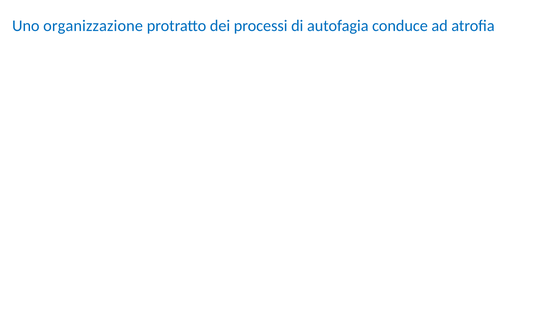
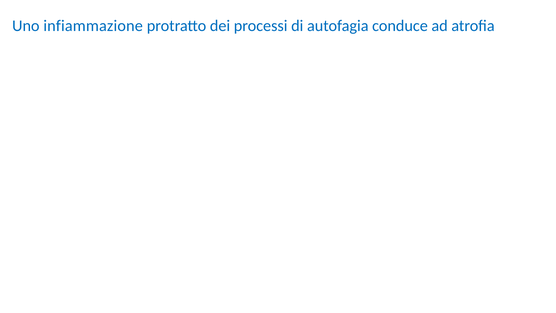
organizzazione: organizzazione -> infiammazione (93, 26)
